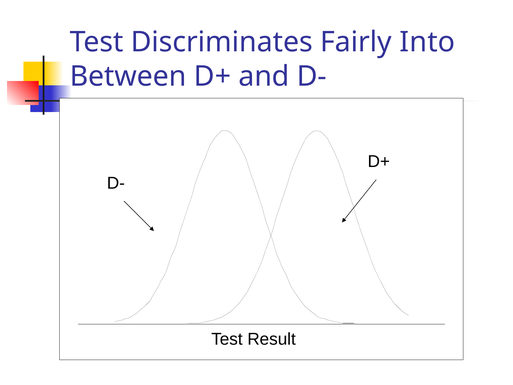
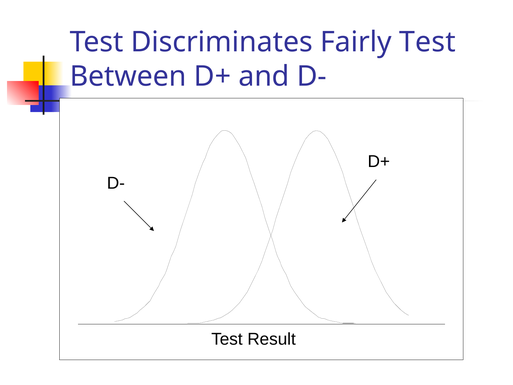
Fairly Into: Into -> Test (427, 42)
